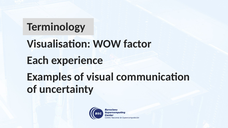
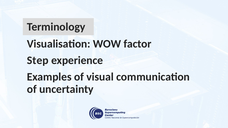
Each: Each -> Step (38, 60)
